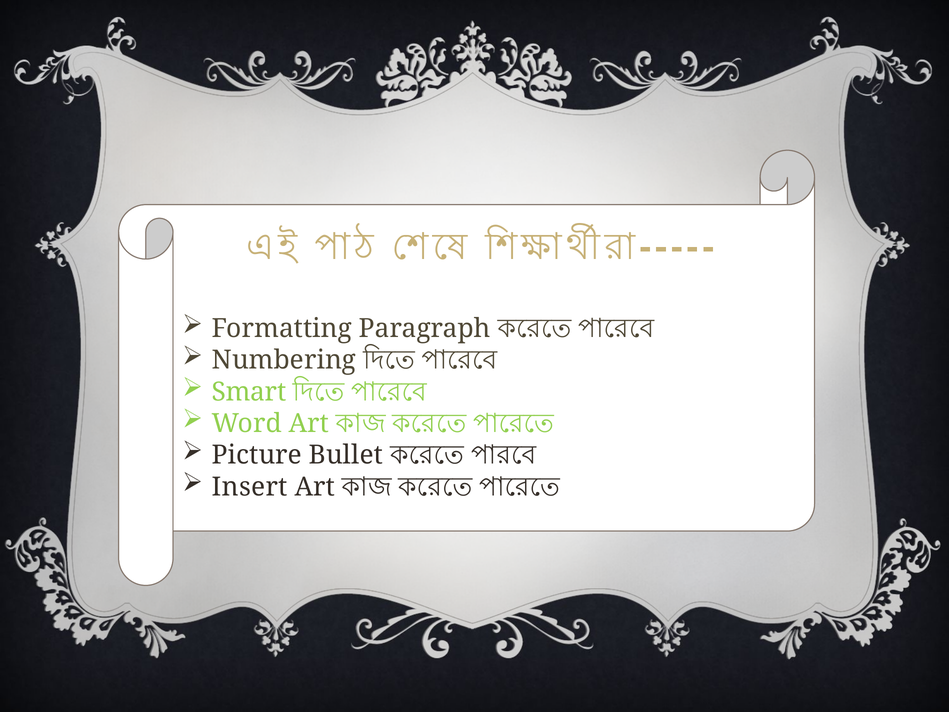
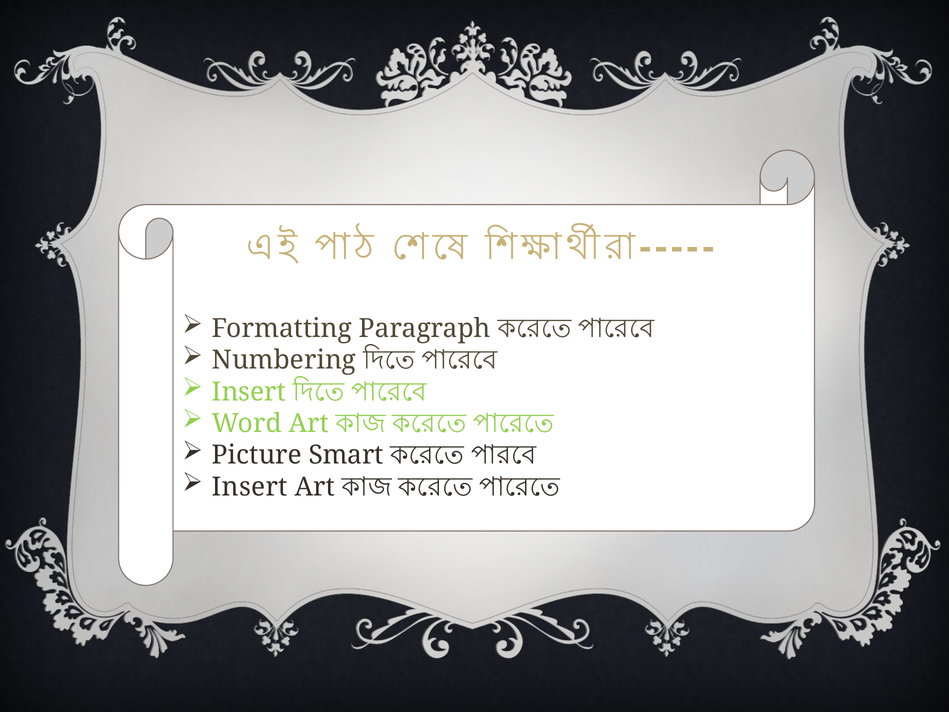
Smart: Smart -> Insert (249, 392)
Bullet: Bullet -> Smart (346, 455)
